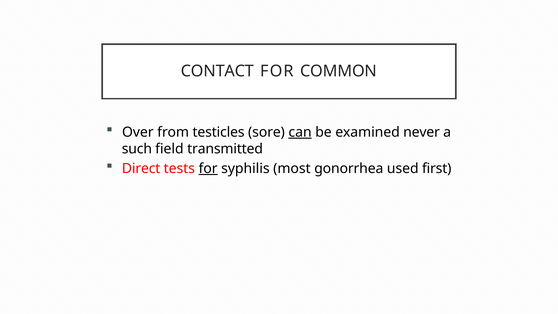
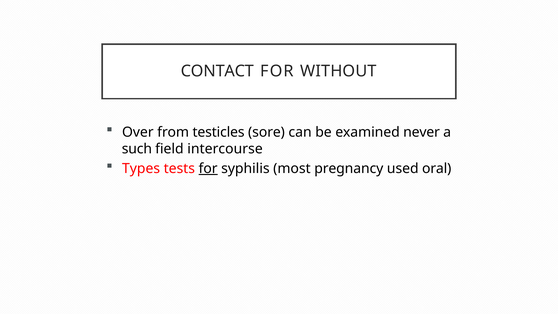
COMMON: COMMON -> WITHOUT (338, 71)
can underline: present -> none (300, 132)
transmitted: transmitted -> intercourse (225, 149)
Direct: Direct -> Types (141, 168)
gonorrhea: gonorrhea -> pregnancy (349, 168)
first: first -> oral (437, 168)
